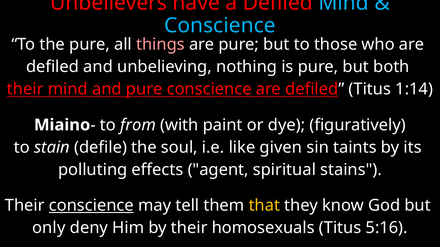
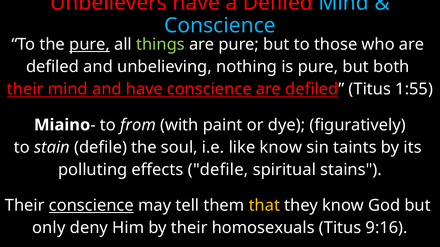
pure underline: none -> present (90, 44)
things colour: pink -> light green (160, 44)
and pure: pure -> have (144, 89)
1:14: 1:14 -> 1:55 (414, 89)
like given: given -> know (281, 148)
effects agent: agent -> defile (218, 170)
5:16: 5:16 -> 9:16 (387, 228)
